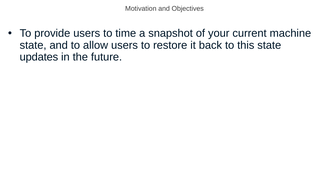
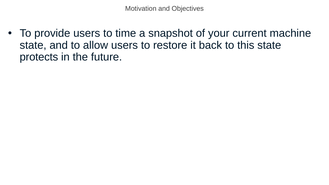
updates: updates -> protects (39, 57)
